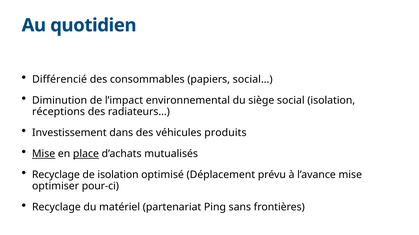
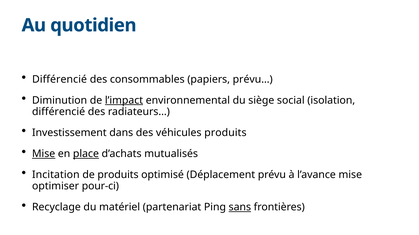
social…: social… -> prévu… (253, 79)
l’impact underline: none -> present (124, 101)
réceptions: réceptions -> différencié (59, 112)
Recyclage: Recyclage -> Incitation (56, 175)
de isolation: isolation -> produits (118, 175)
sans underline: none -> present (240, 208)
